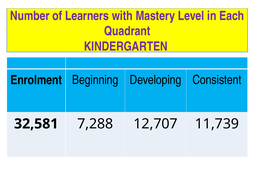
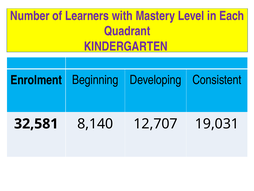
7,288: 7,288 -> 8,140 (95, 123)
11,739: 11,739 -> 19,031 (217, 123)
